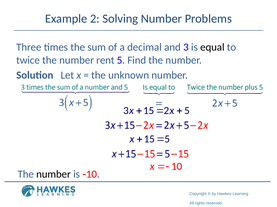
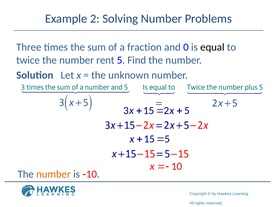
decimal: decimal -> fraction (145, 47)
and 3: 3 -> 0 (186, 47)
number colour: black -> orange (54, 175)
